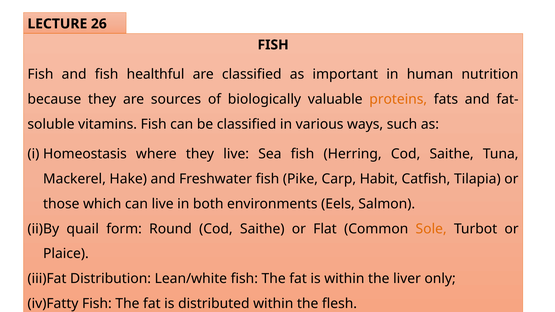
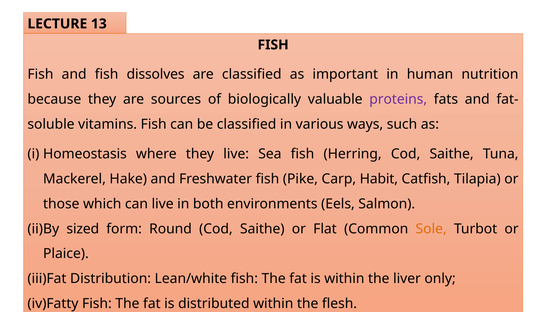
26: 26 -> 13 (99, 24)
healthful: healthful -> dissolves (156, 74)
proteins colour: orange -> purple (398, 99)
quail: quail -> sized (83, 229)
